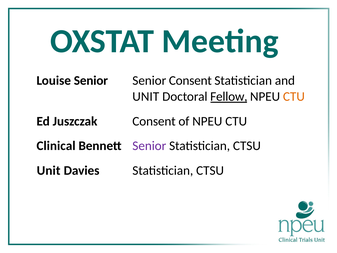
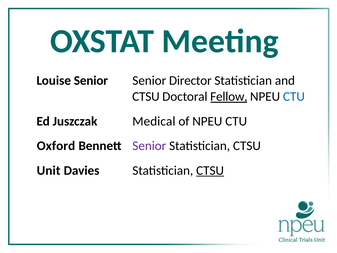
Senior Consent: Consent -> Director (190, 80)
UNIT: UNIT -> CTSU (146, 96)
CTU colour: orange -> blue (294, 96)
Juszczak Consent: Consent -> Medical (154, 121)
Clinical: Clinical -> Oxford (56, 146)
CTSU underline: none -> present (210, 170)
